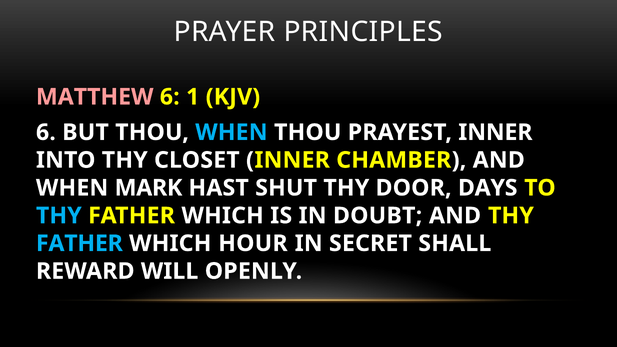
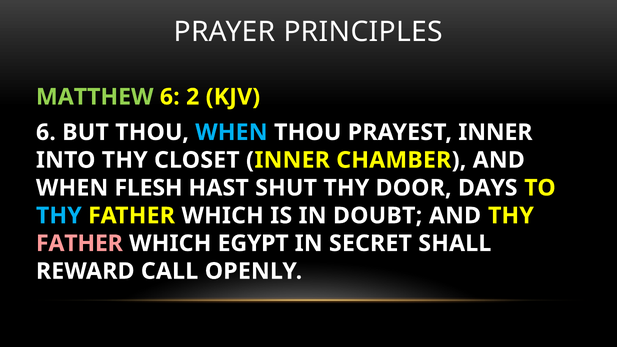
MATTHEW colour: pink -> light green (95, 97)
1: 1 -> 2 (193, 97)
MARK: MARK -> FLESH (148, 188)
FATHER colour: light blue -> pink (79, 243)
HOUR: HOUR -> EGYPT (253, 243)
WILL: WILL -> CALL (170, 271)
